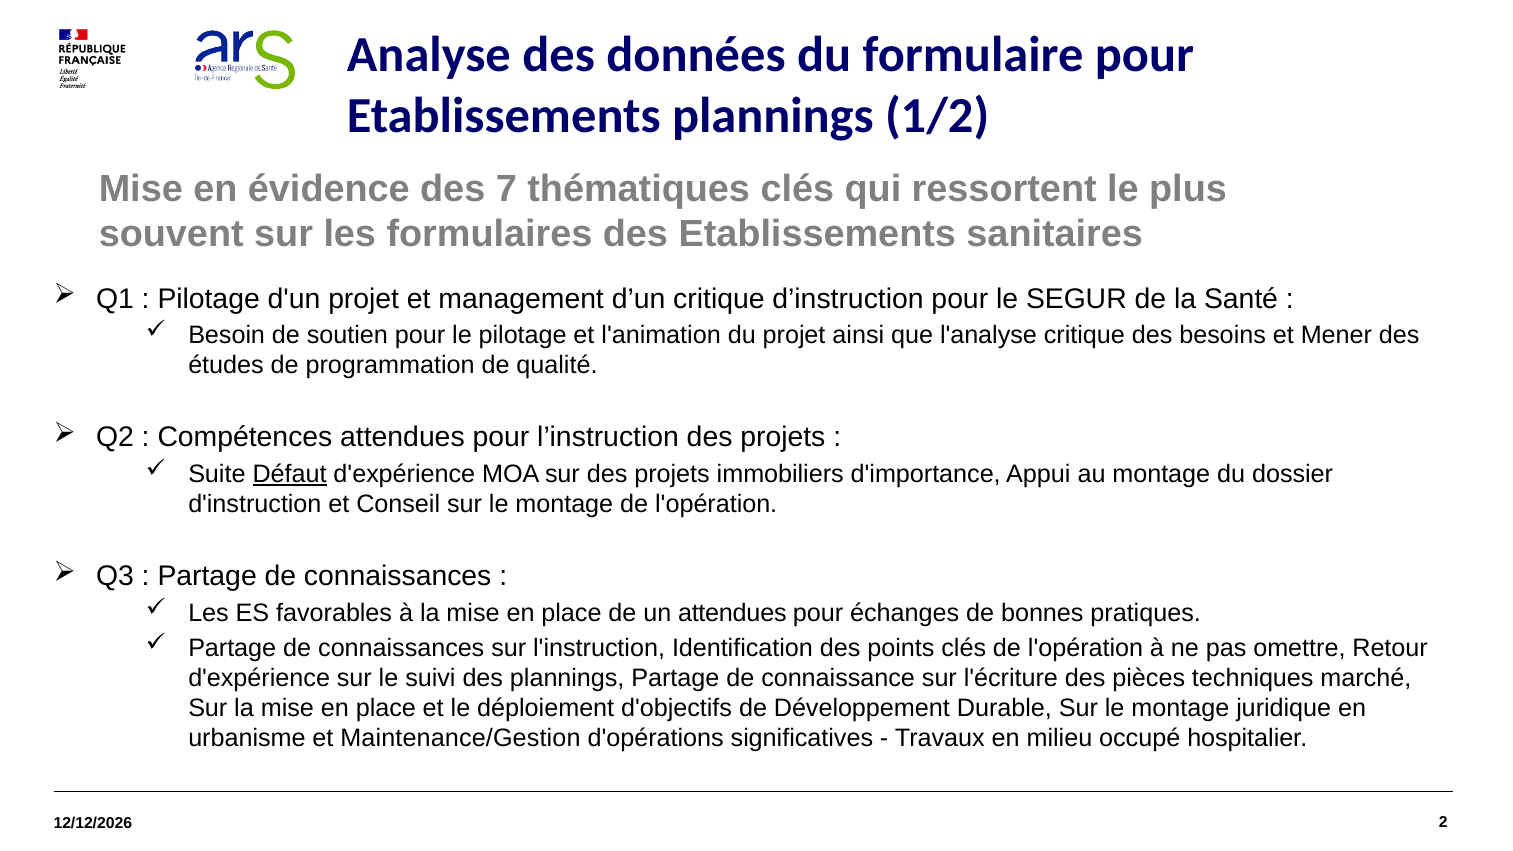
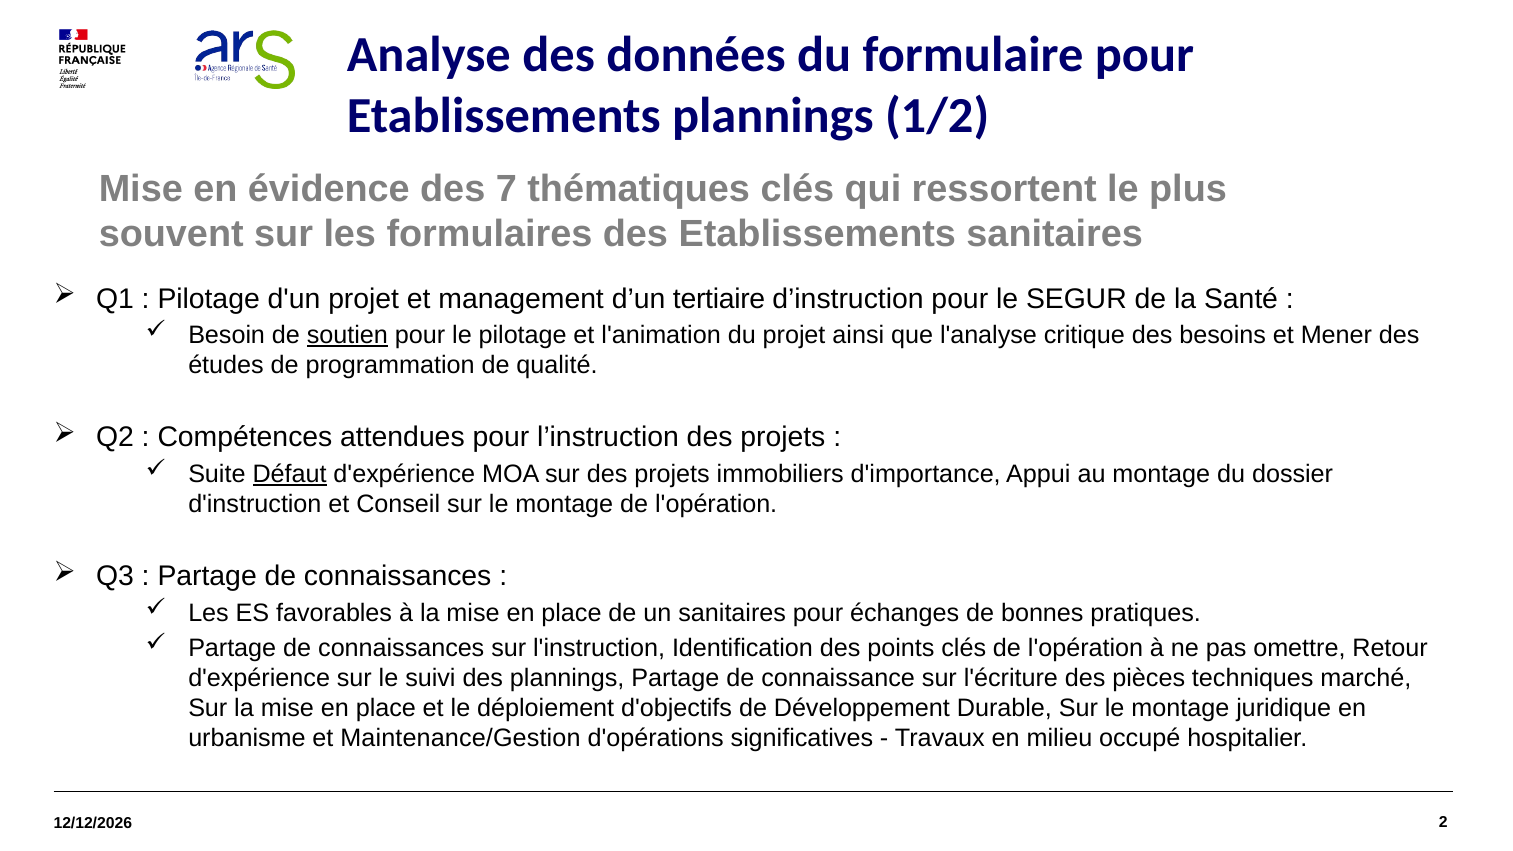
d’un critique: critique -> tertiaire (719, 299)
soutien underline: none -> present (347, 335)
un attendues: attendues -> sanitaires (732, 613)
